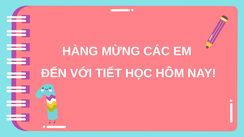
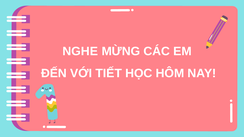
HÀNG: HÀNG -> NGHE (80, 51)
